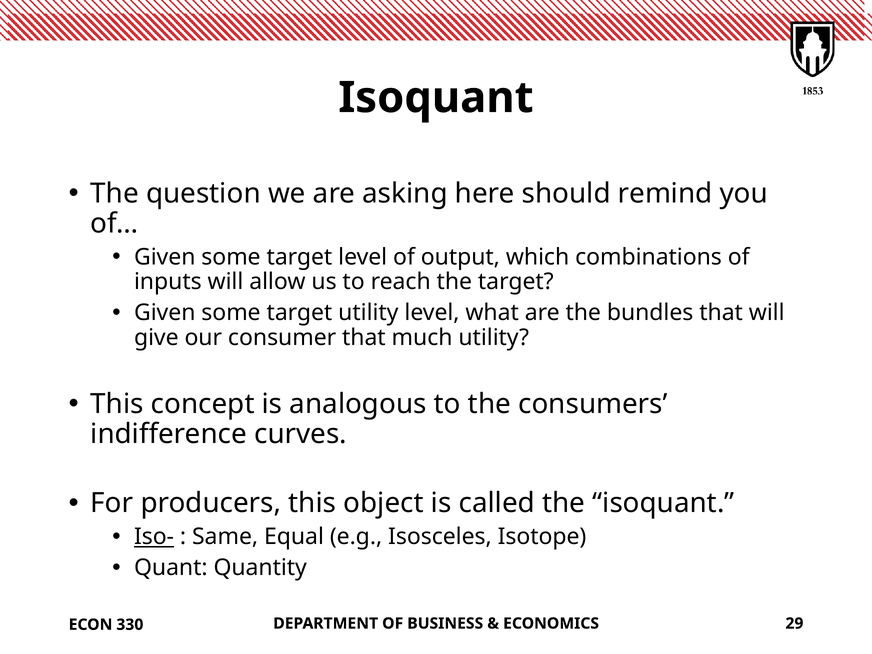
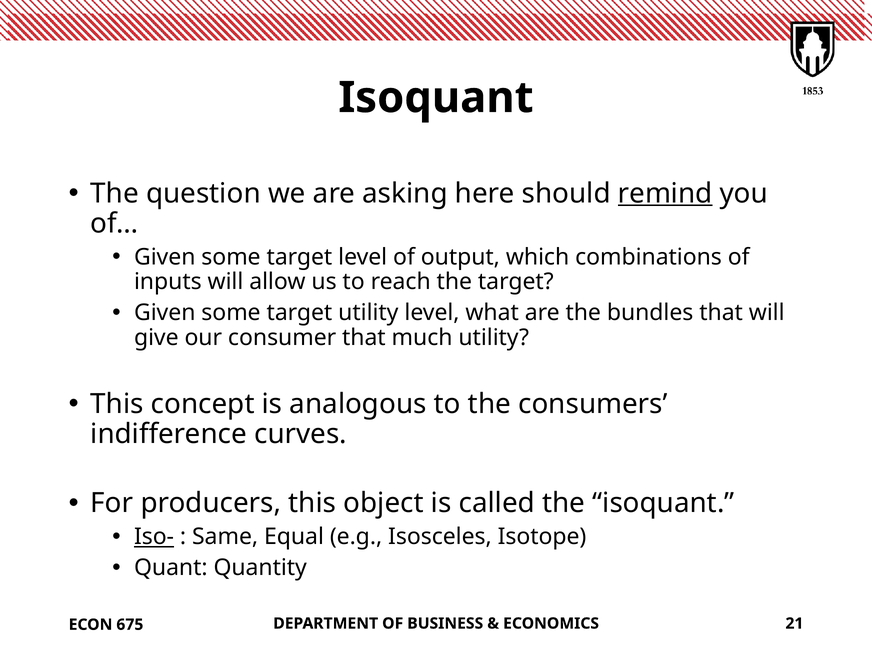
remind underline: none -> present (665, 193)
29: 29 -> 21 (794, 623)
330: 330 -> 675 (130, 625)
